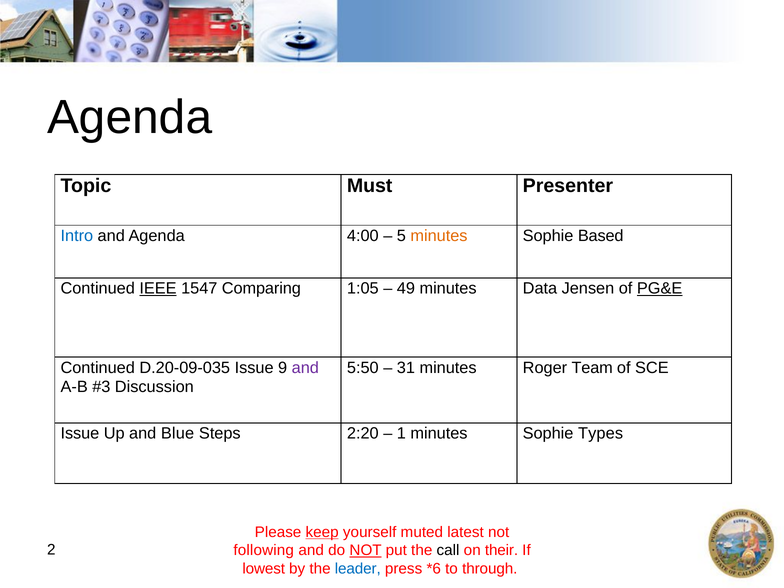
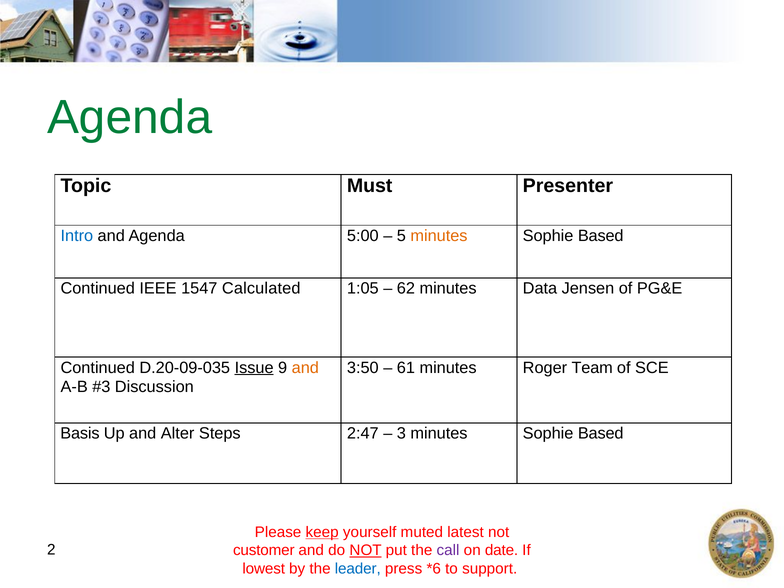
Agenda colour: black -> green (130, 118)
4:00: 4:00 -> 5:00 (363, 236)
IEEE underline: present -> none (158, 288)
Comparing: Comparing -> Calculated (261, 288)
49: 49 -> 62 (406, 288)
PG&E underline: present -> none (660, 288)
Issue underline: none -> present (254, 368)
and colour: purple -> orange (305, 368)
5:50: 5:50 -> 3:50 (363, 368)
31: 31 -> 61 (406, 368)
Issue: Issue -> Basis (80, 433)
Blue: Blue -> Alter (178, 433)
2:20: 2:20 -> 2:47 (363, 433)
1: 1 -> 3 (401, 433)
Types: Types -> Based (601, 433)
following: following -> customer (264, 550)
call colour: black -> purple (448, 550)
their: their -> date (502, 550)
through: through -> support (490, 569)
